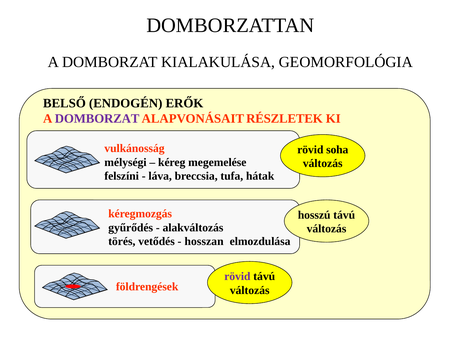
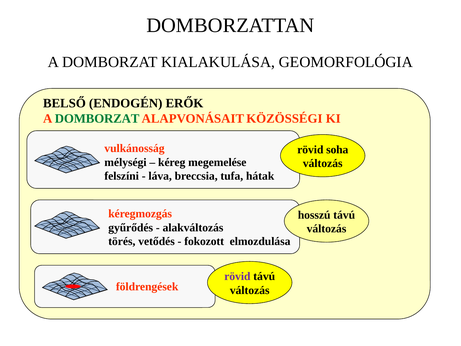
DOMBORZAT colour: purple -> green (97, 119)
RÉSZLETEK: RÉSZLETEK -> KÖZÖSSÉGI (284, 119)
hosszan: hosszan -> fokozott (204, 241)
